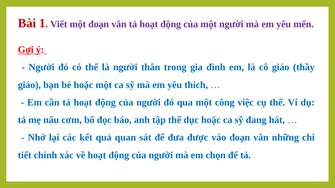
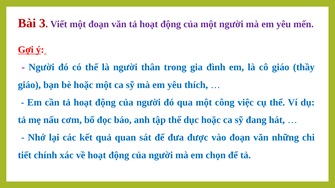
1: 1 -> 3 (42, 23)
